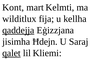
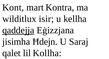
Kelmti: Kelmti -> Kontra (60, 7)
fija: fija -> isir (46, 19)
qalet underline: present -> none (11, 53)
Kliemi: Kliemi -> Kollha (47, 53)
